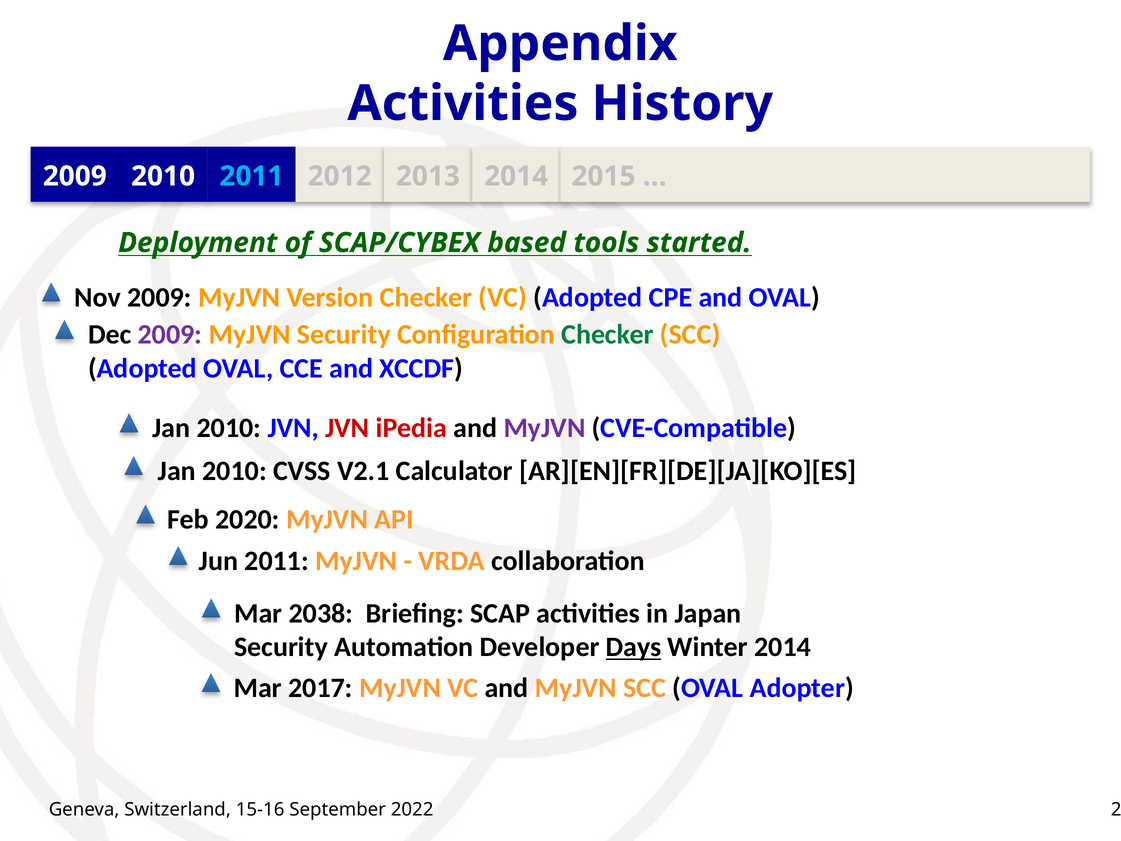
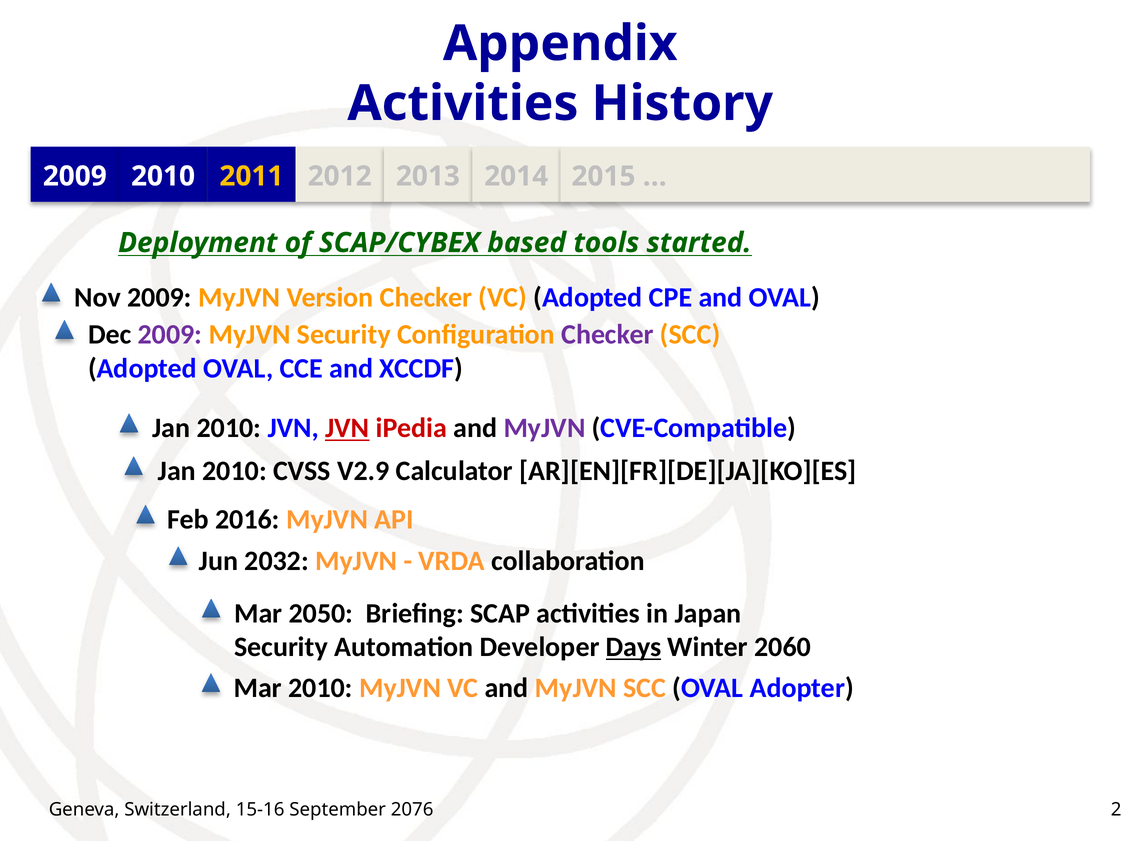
2011 colour: light blue -> yellow (251, 176)
Checker colour: green -> purple (608, 335)
JVN underline: none -> present (347, 428)
V2.1: V2.1 -> V2.9 (363, 471)
2020: 2020 -> 2016 (247, 519)
Jun 2011: 2011 -> 2032 (277, 561)
2038: 2038 -> 2050 (321, 613)
Winter 2014: 2014 -> 2060 (783, 647)
Mar 2017: 2017 -> 2010 (320, 688)
2022: 2022 -> 2076 (412, 809)
